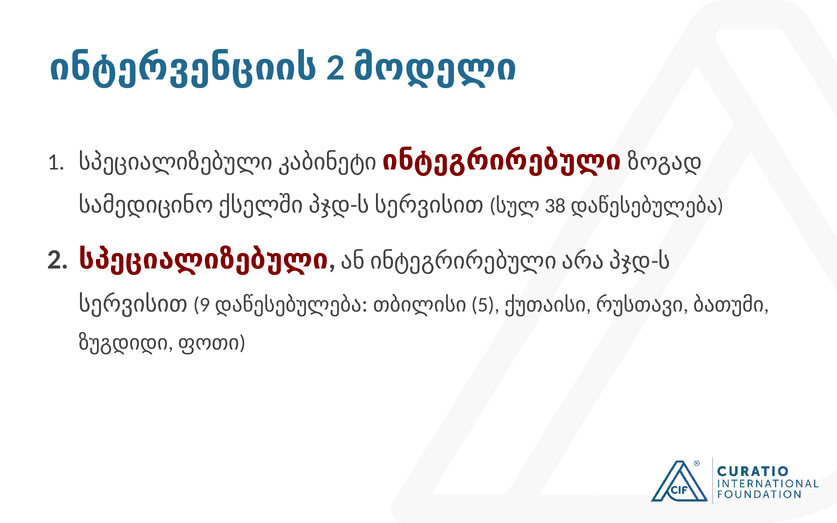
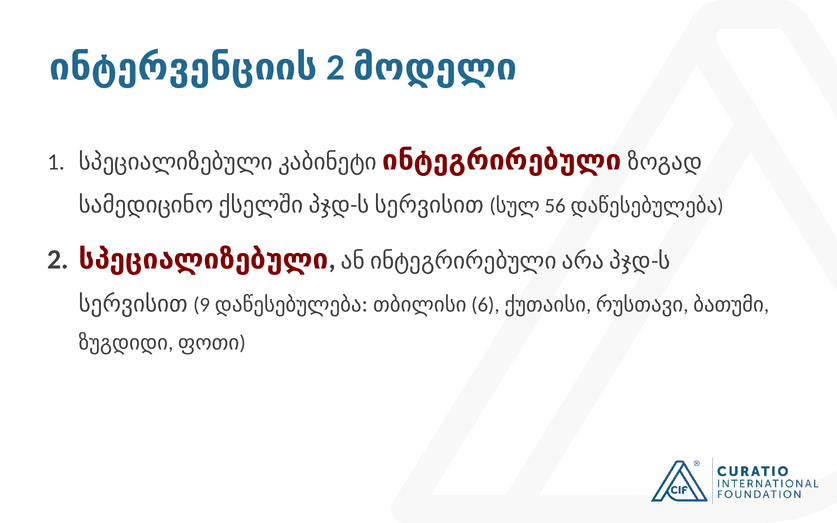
38: 38 -> 56 (555, 206)
5: 5 -> 6 (485, 305)
